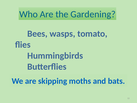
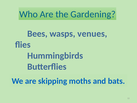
tomato: tomato -> venues (92, 34)
